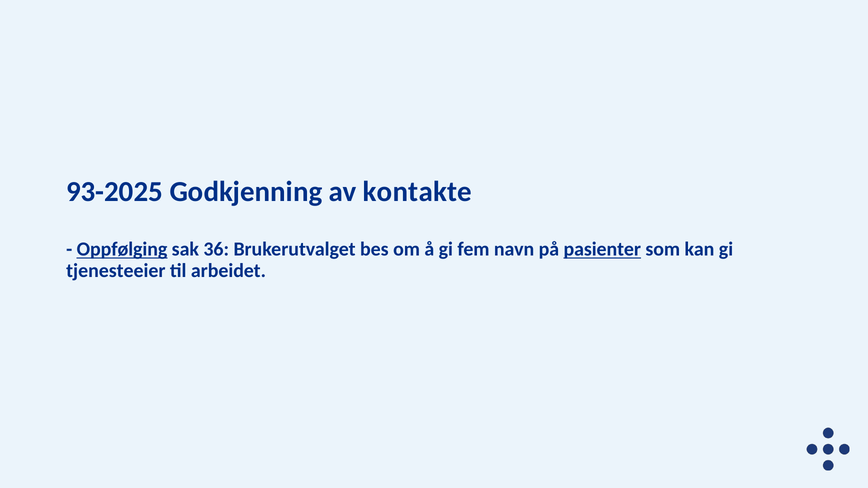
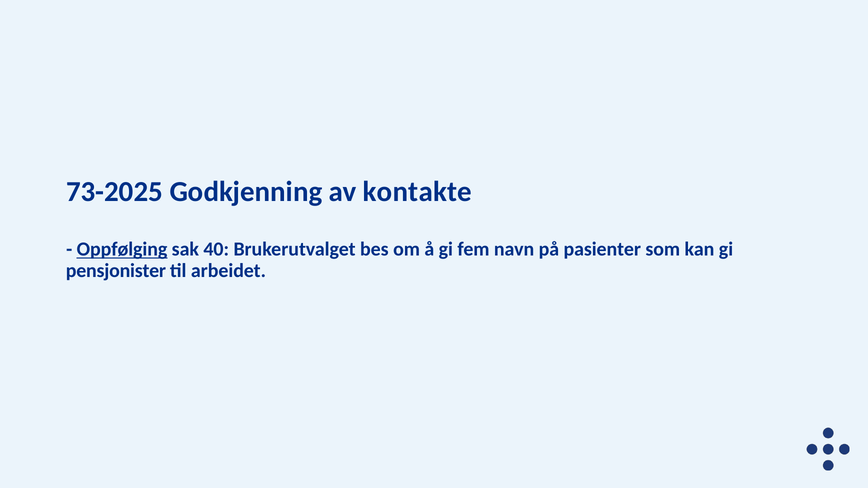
93-2025: 93-2025 -> 73-2025 (115, 192)
36: 36 -> 40 (216, 250)
pasienter underline: present -> none (602, 250)
tjenesteeier: tjenesteeier -> pensjonister (116, 271)
